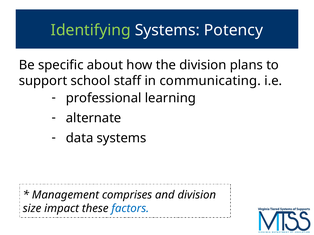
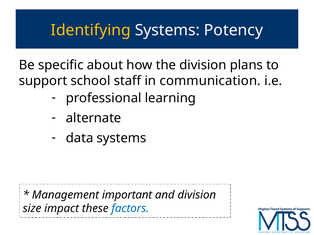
Identifying colour: light green -> yellow (91, 30)
communicating: communicating -> communication (210, 81)
comprises: comprises -> important (127, 195)
